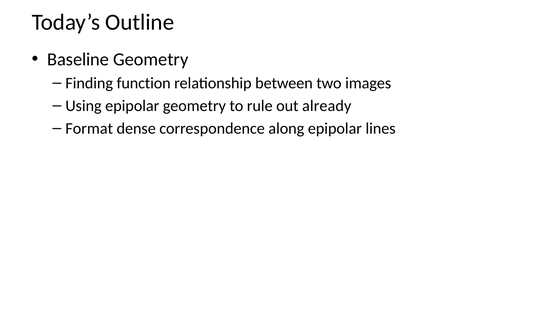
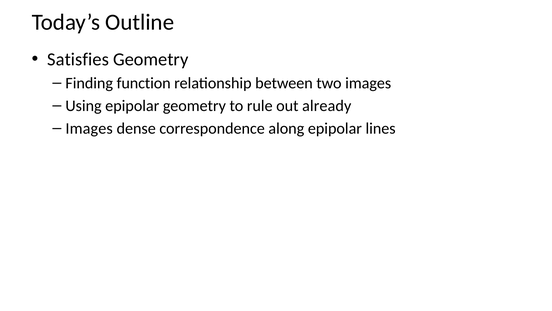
Baseline: Baseline -> Satisfies (78, 59)
Format: Format -> Images (89, 128)
